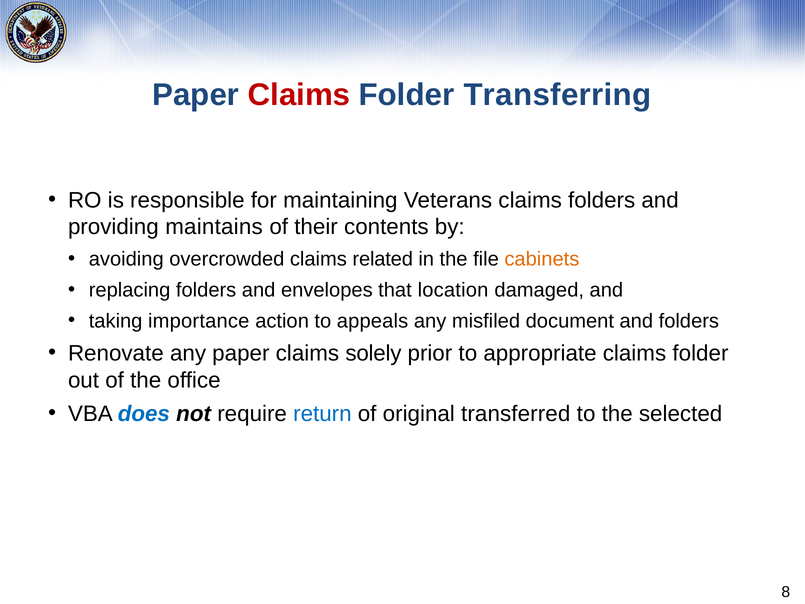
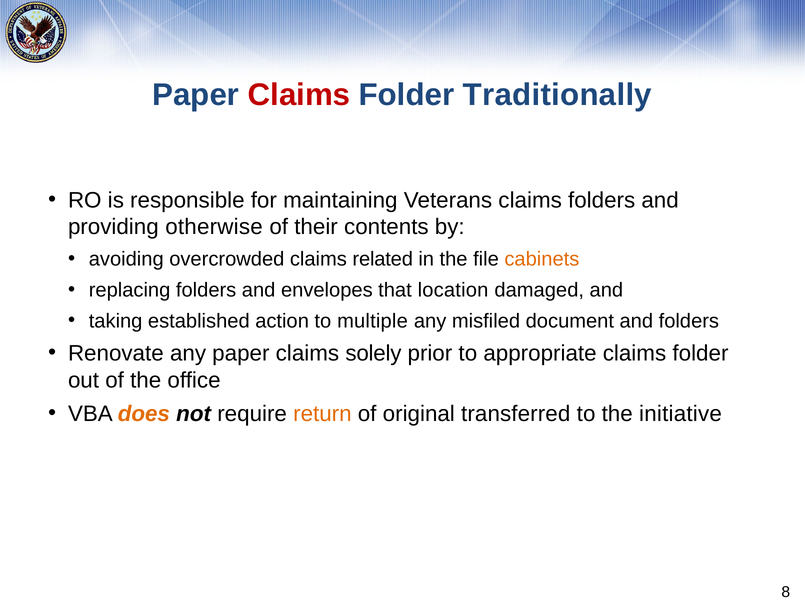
Transferring: Transferring -> Traditionally (557, 95)
maintains: maintains -> otherwise (214, 227)
importance: importance -> established (199, 321)
appeals: appeals -> multiple (372, 321)
does colour: blue -> orange (144, 414)
return colour: blue -> orange (322, 414)
selected: selected -> initiative (680, 414)
